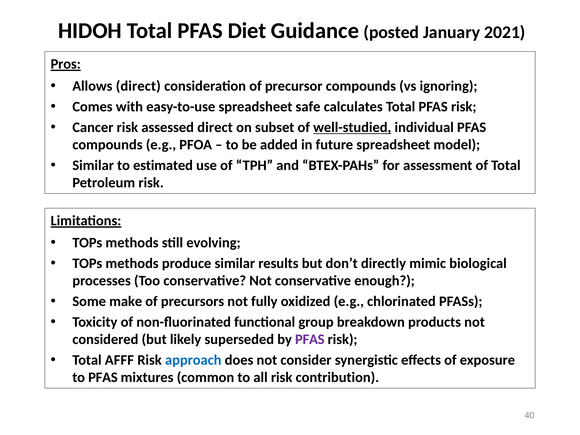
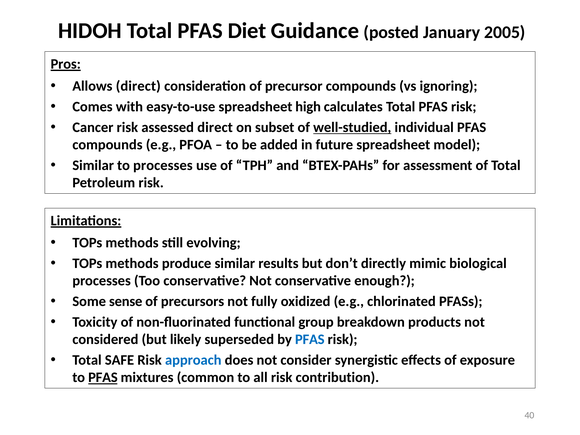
2021: 2021 -> 2005 (505, 32)
safe: safe -> high (308, 107)
to estimated: estimated -> processes (163, 165)
make: make -> sense (126, 301)
PFAS colour: purple -> blue (310, 340)
AFFF: AFFF -> SAFE (120, 360)
PFAS underline: none -> present (103, 378)
